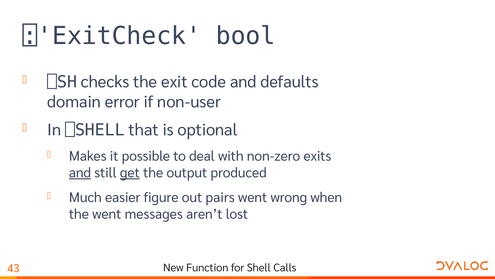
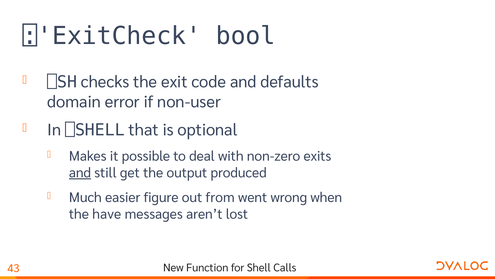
get underline: present -> none (130, 173)
pairs: pairs -> from (220, 197)
the went: went -> have (107, 214)
